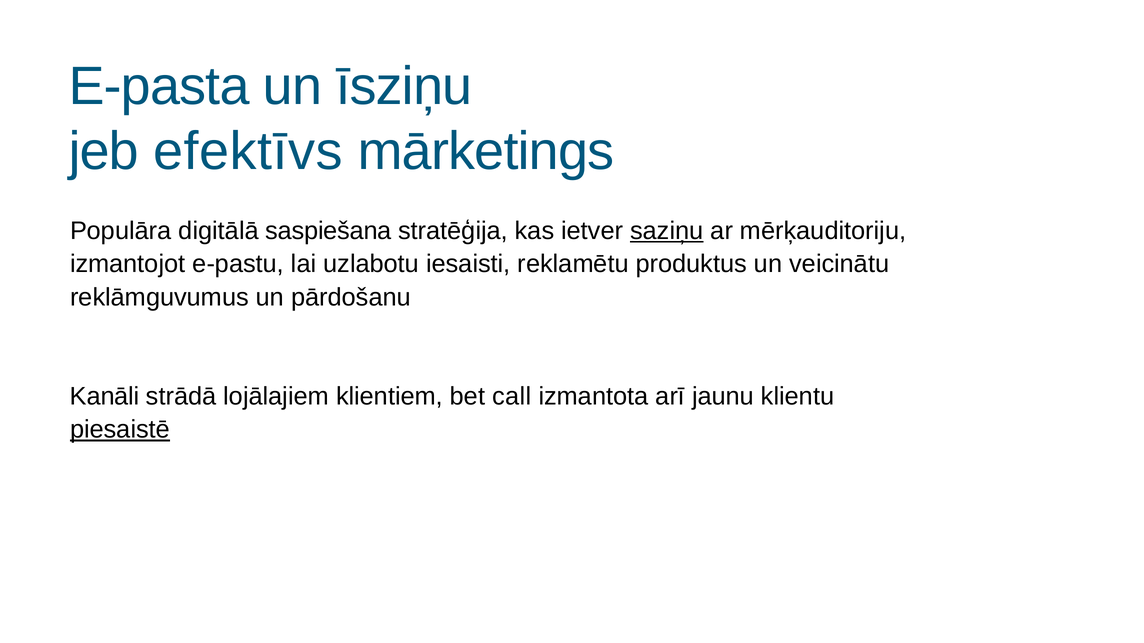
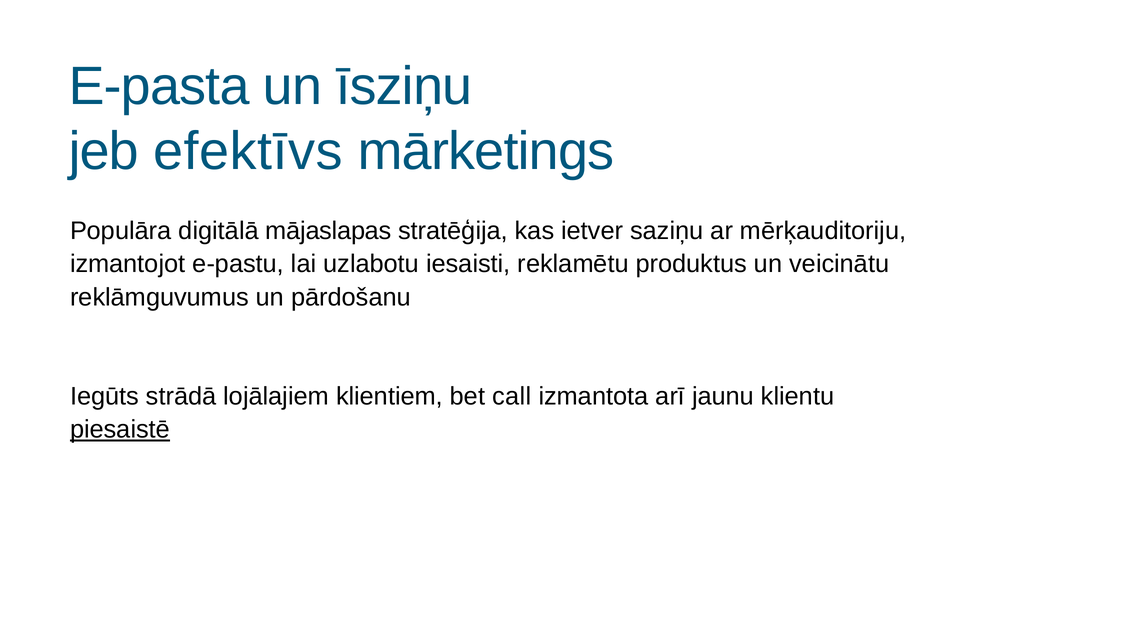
saspiešana: saspiešana -> mājaslapas (328, 231)
saziņu underline: present -> none (667, 231)
Kanāli: Kanāli -> Iegūts (105, 396)
